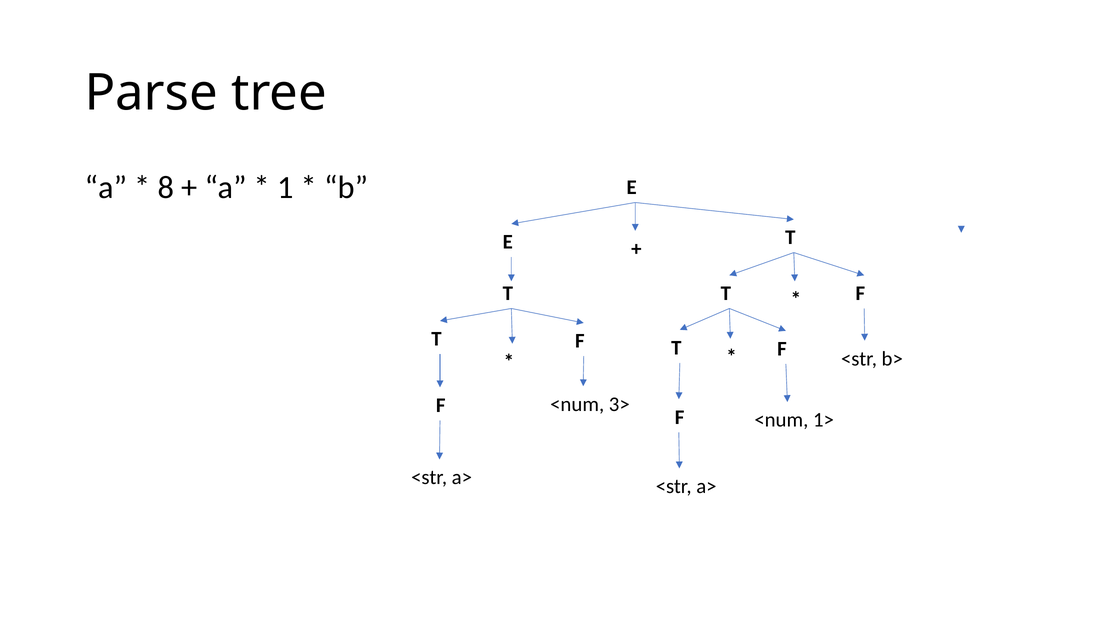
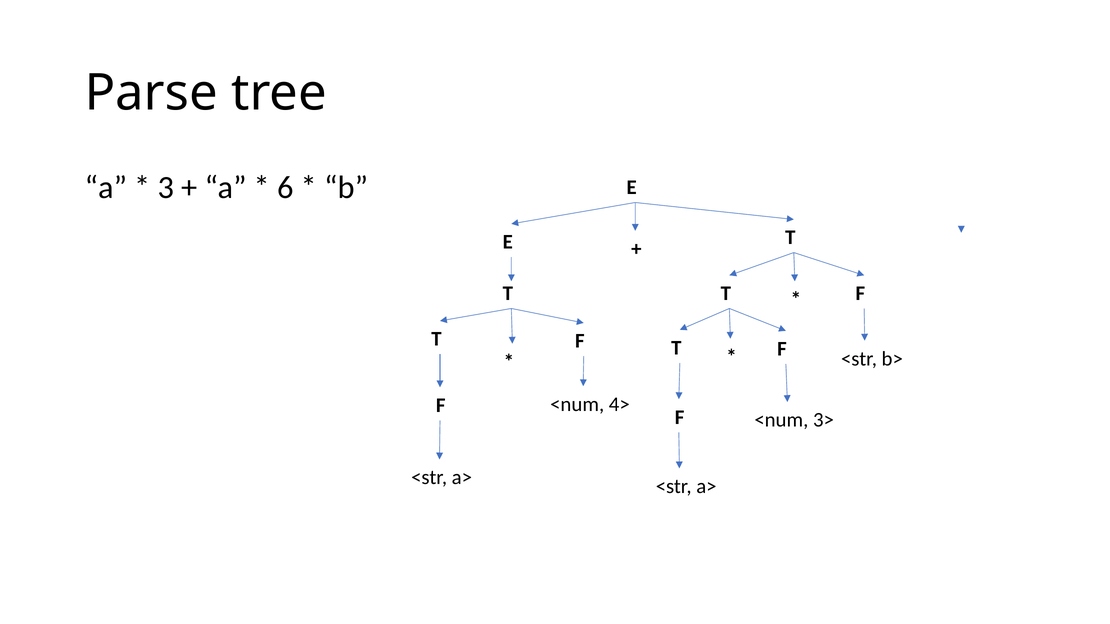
8: 8 -> 3 (166, 188)
1: 1 -> 6 (285, 188)
3>: 3> -> 4> (619, 404)
1>: 1> -> 3> (823, 420)
